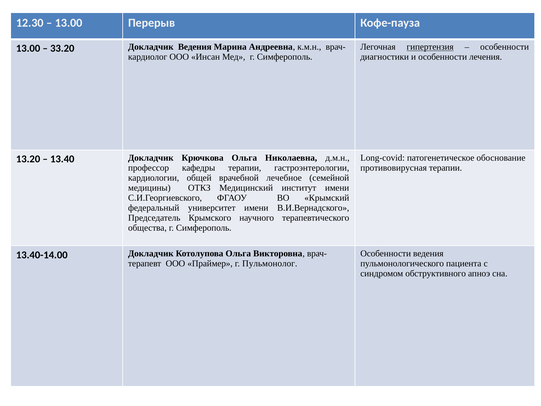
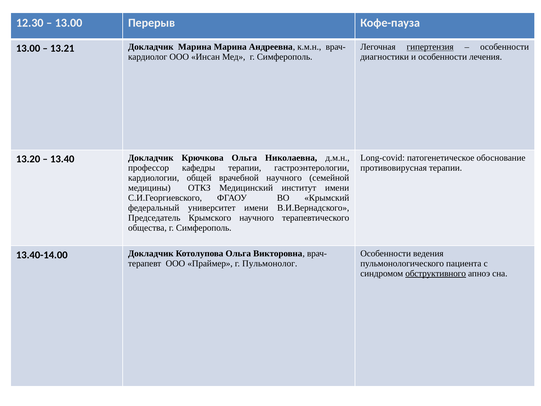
33.20: 33.20 -> 13.21 (62, 48)
Докладчик Ведения: Ведения -> Марина (195, 47)
врачебной лечебное: лечебное -> научного (284, 178)
обструктивного underline: none -> present (436, 273)
